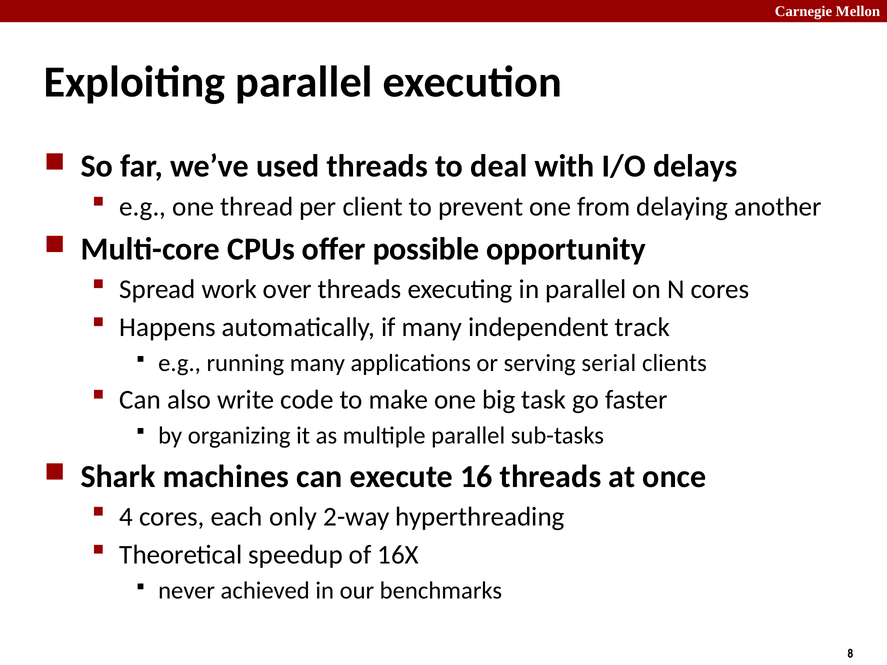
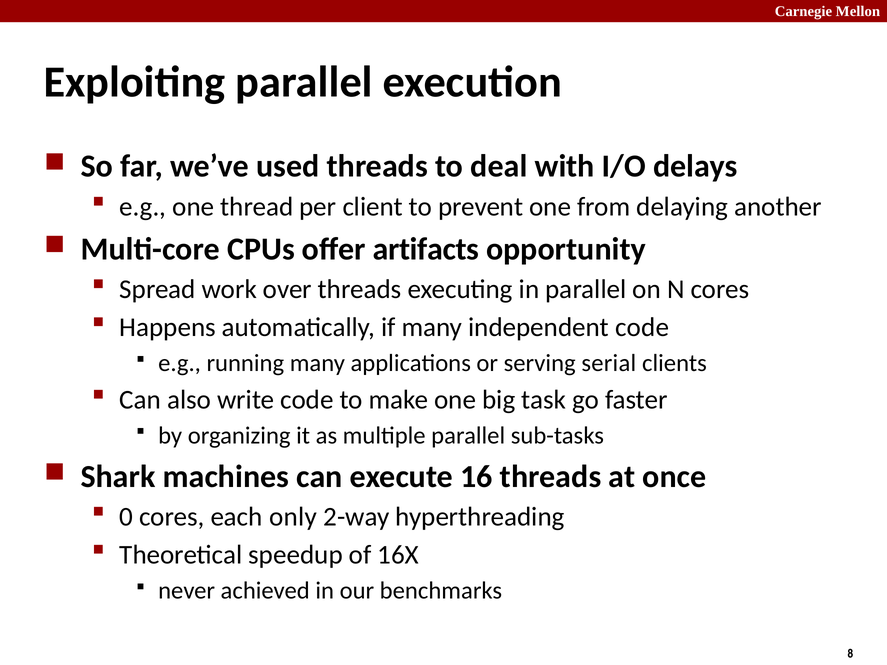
possible: possible -> artifacts (426, 249)
independent track: track -> code (642, 328)
4: 4 -> 0 (126, 517)
